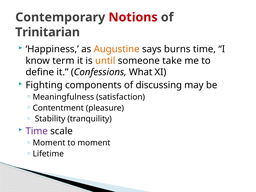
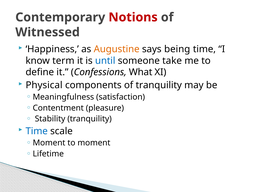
Trinitarian: Trinitarian -> Witnessed (48, 32)
burns: burns -> being (177, 49)
until colour: orange -> blue (105, 61)
Fighting: Fighting -> Physical (44, 85)
of discussing: discussing -> tranquility (159, 85)
Time colour: purple -> blue (37, 131)
